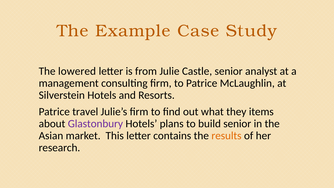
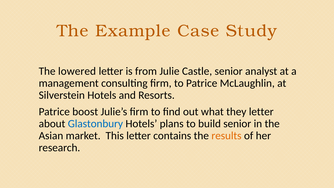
travel: travel -> boost (85, 112)
they items: items -> letter (261, 112)
Glastonbury colour: purple -> blue (95, 124)
